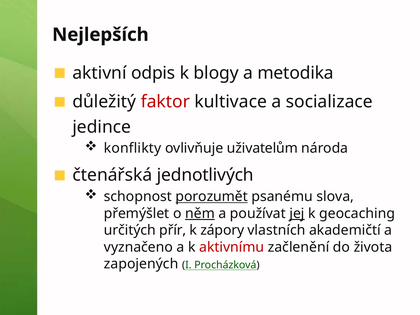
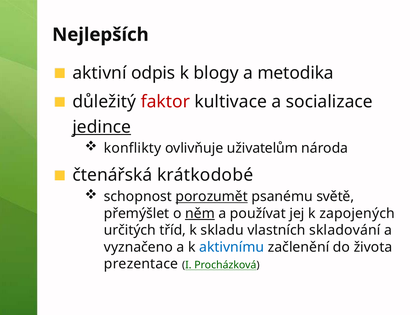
jedince underline: none -> present (102, 127)
jednotlivých: jednotlivých -> krátkodobé (205, 175)
slova: slova -> světě (335, 197)
jej underline: present -> none (297, 213)
geocaching: geocaching -> zapojených (357, 213)
přír: přír -> tříd (173, 230)
zápory: zápory -> skladu (222, 230)
akademičtí: akademičtí -> skladování (345, 230)
aktivnímu colour: red -> blue (232, 247)
zapojených: zapojených -> prezentace (141, 264)
